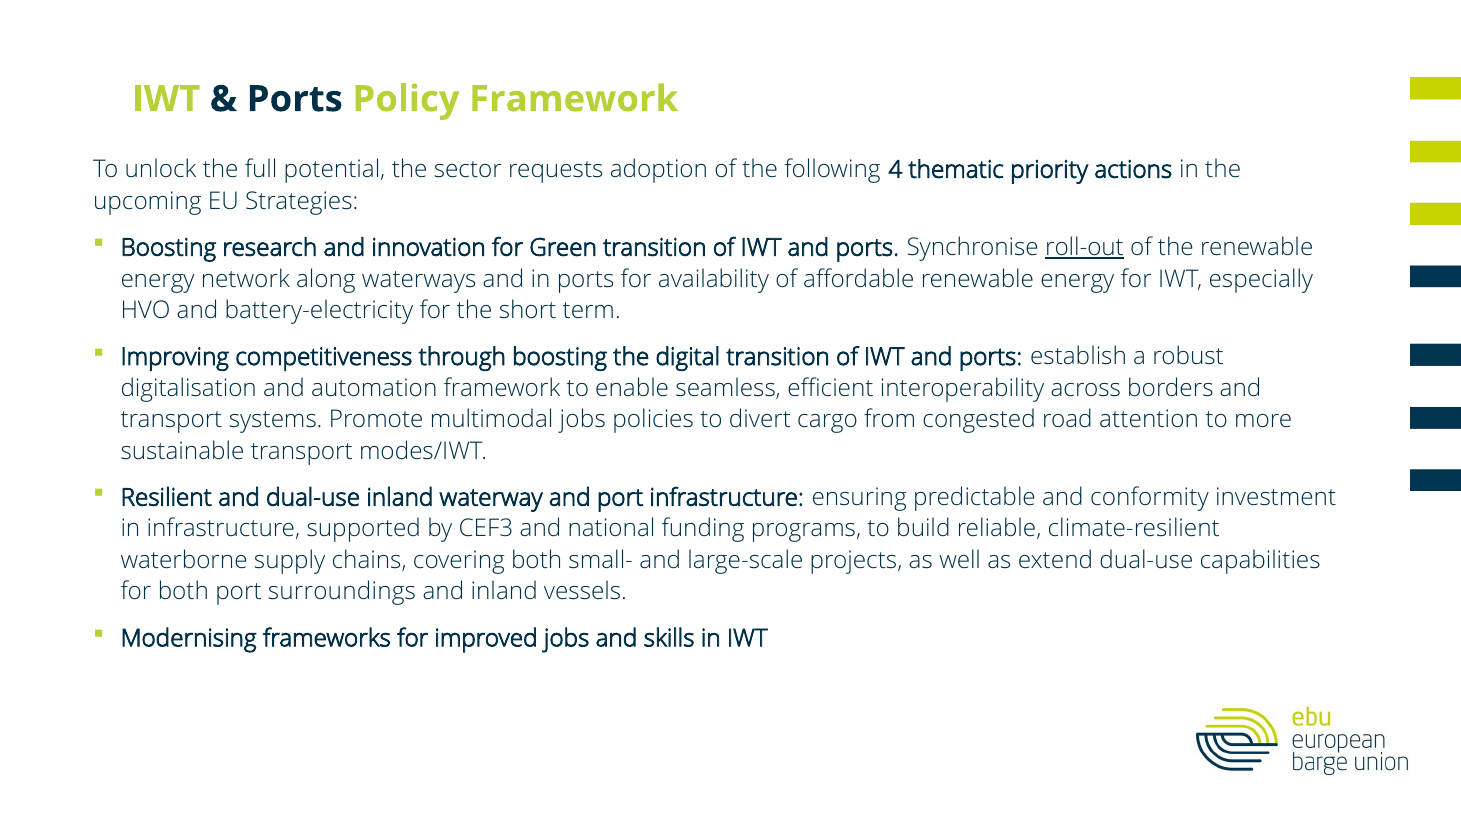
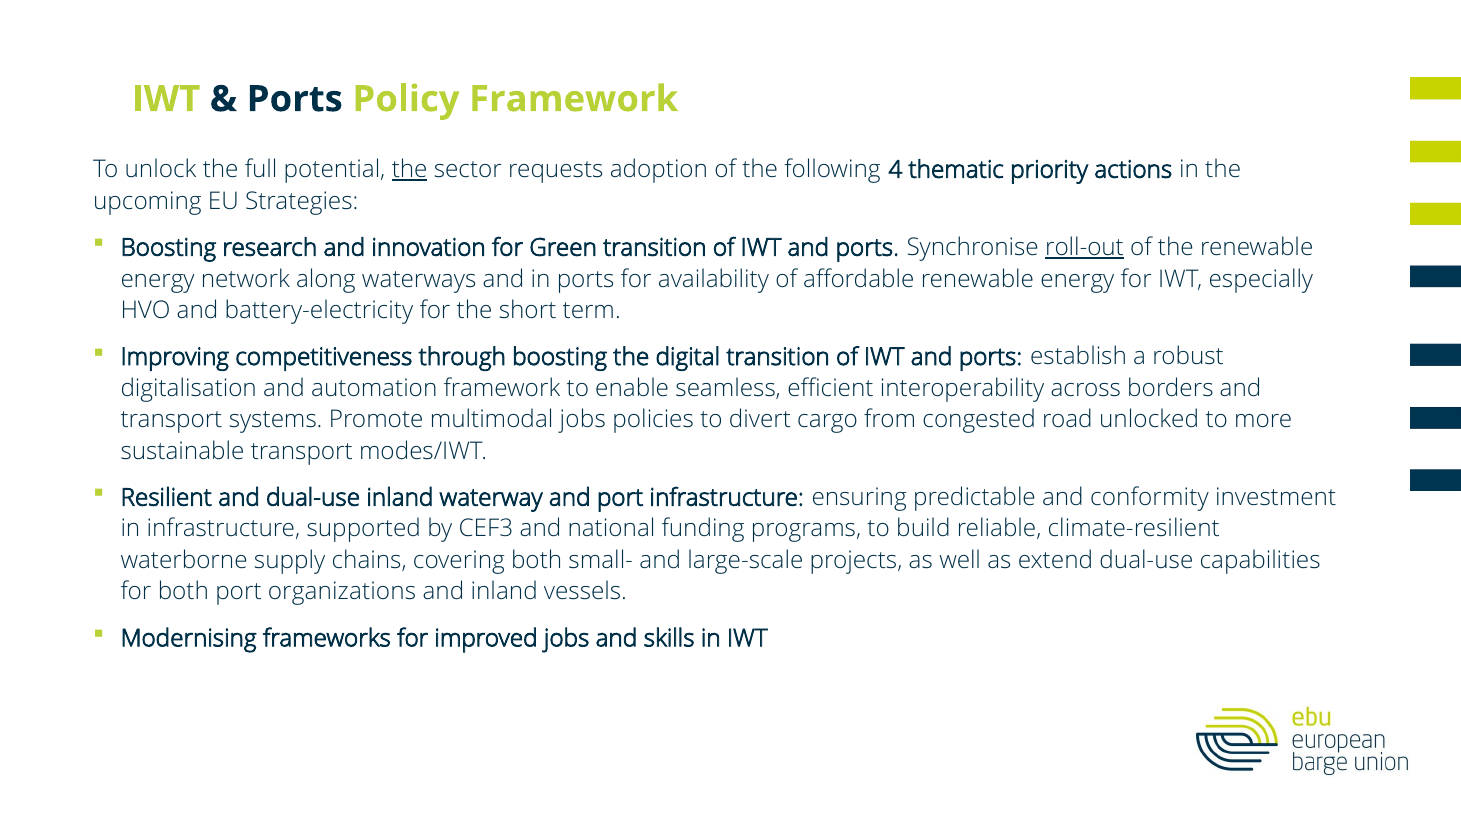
the underline: none -> present (410, 170)
attention: attention -> unlocked (1149, 420)
surroundings: surroundings -> organizations (342, 592)
